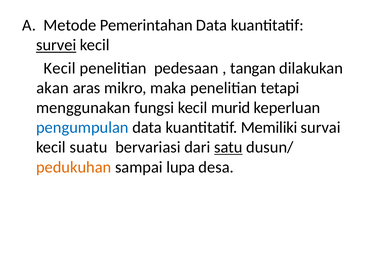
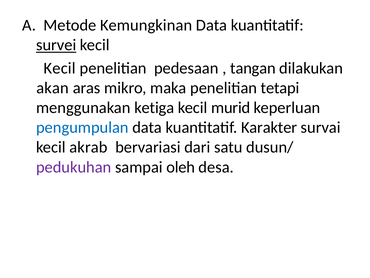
Pemerintahan: Pemerintahan -> Kemungkinan (146, 25)
fungsi: fungsi -> ketiga (154, 108)
Memiliki: Memiliki -> Karakter (269, 127)
suatu: suatu -> akrab (89, 147)
satu underline: present -> none (228, 147)
pedukuhan colour: orange -> purple (74, 167)
lupa: lupa -> oleh (181, 167)
